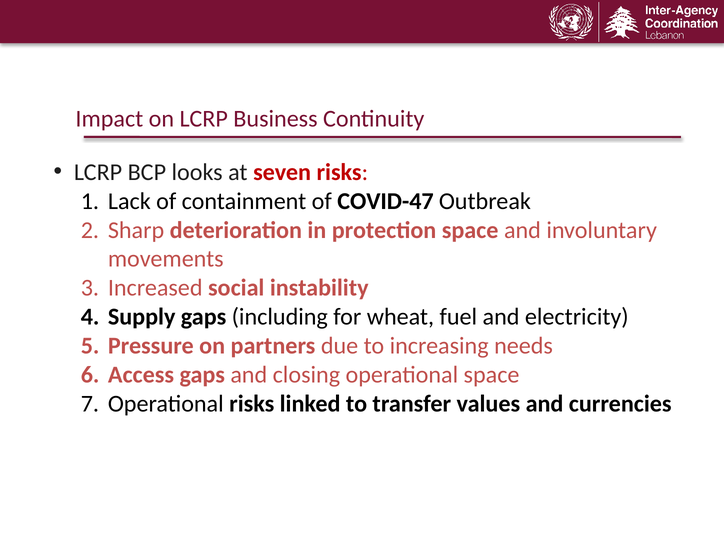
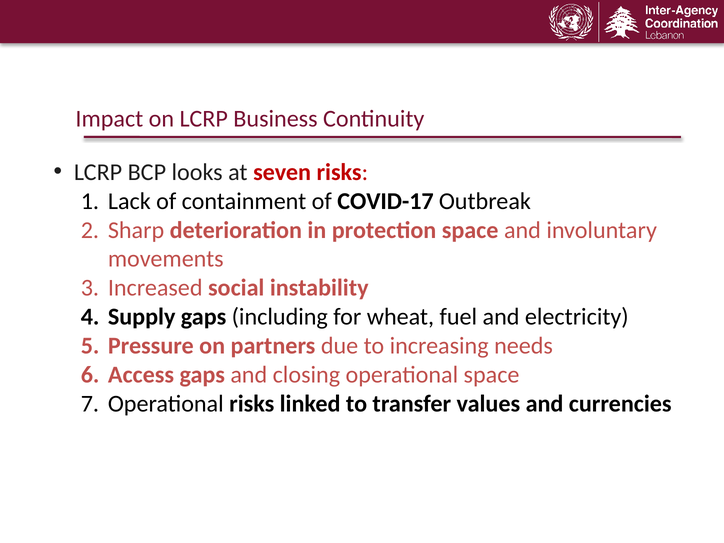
COVID-47: COVID-47 -> COVID-17 (385, 201)
